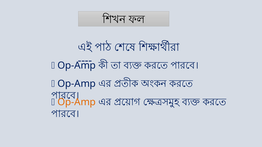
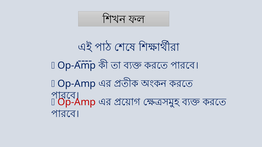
Op-Amp colour: orange -> red (77, 102)
